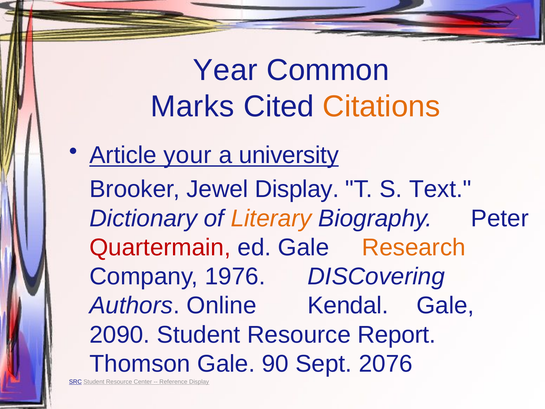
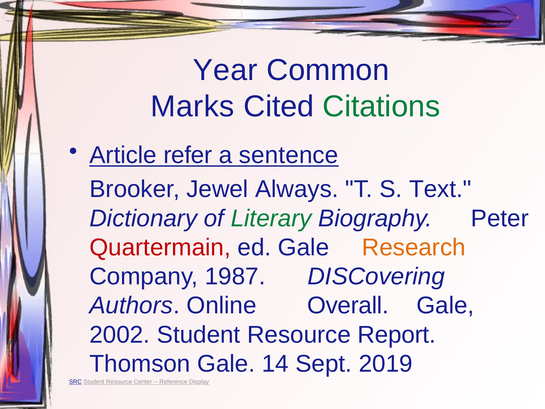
Citations colour: orange -> green (381, 107)
your: your -> refer (188, 155)
university: university -> sentence (289, 155)
Jewel Display: Display -> Always (297, 189)
Literary colour: orange -> green (271, 218)
1976: 1976 -> 1987 (235, 276)
Kendal: Kendal -> Overall (348, 305)
2090: 2090 -> 2002 (120, 334)
90: 90 -> 14 (275, 364)
2076: 2076 -> 2019 (386, 364)
